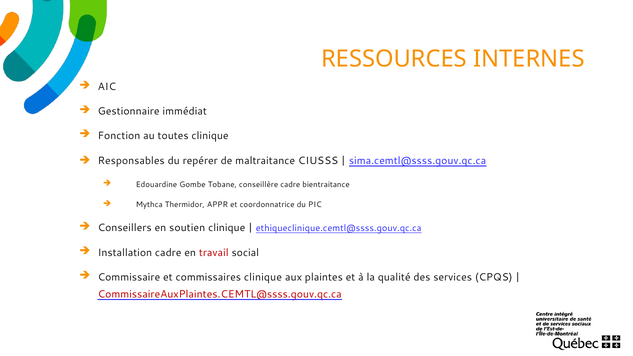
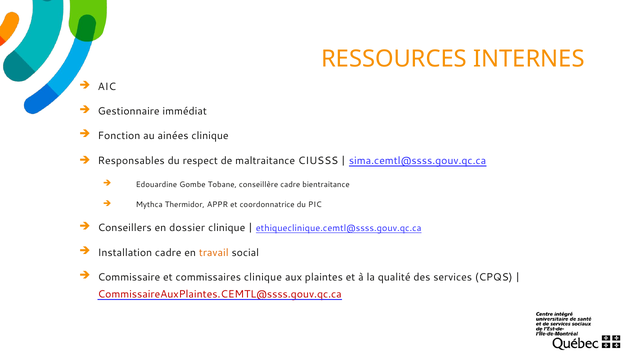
toutes: toutes -> ainées (173, 136)
repérer: repérer -> respect (200, 161)
soutien: soutien -> dossier (187, 228)
travail colour: red -> orange (214, 253)
